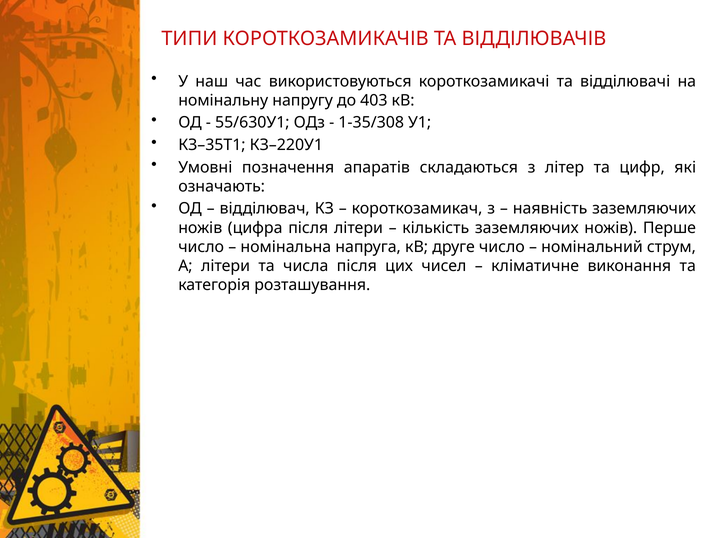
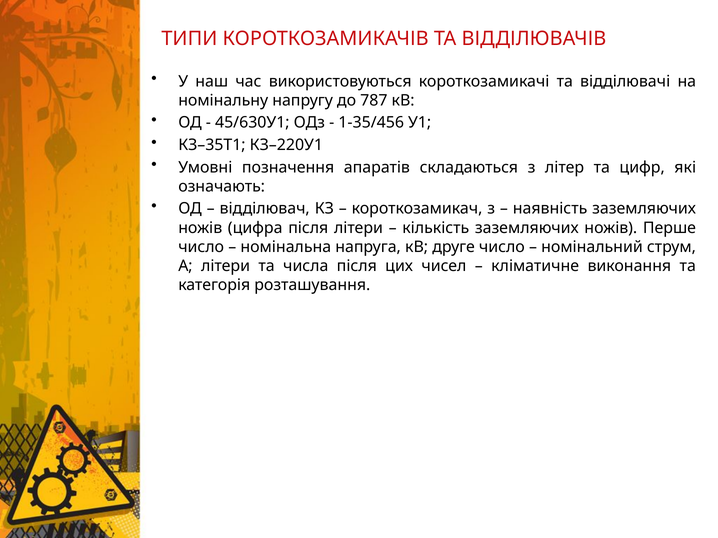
403: 403 -> 787 (374, 100)
55/630У1: 55/630У1 -> 45/630У1 (252, 123)
1-35/308: 1-35/308 -> 1-35/456 (371, 123)
